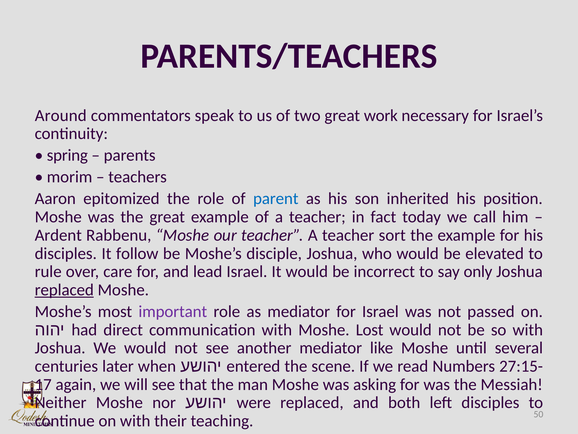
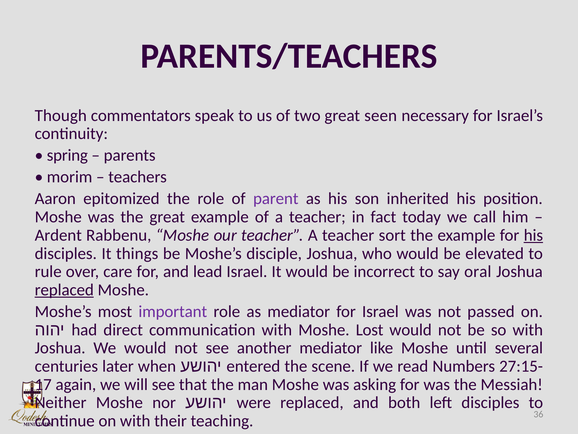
Around: Around -> Though (61, 115)
work: work -> seen (381, 115)
parent colour: blue -> purple (276, 199)
his underline: none -> present (533, 235)
follow: follow -> things (137, 253)
only: only -> oral (478, 271)
50: 50 -> 36 (538, 414)
